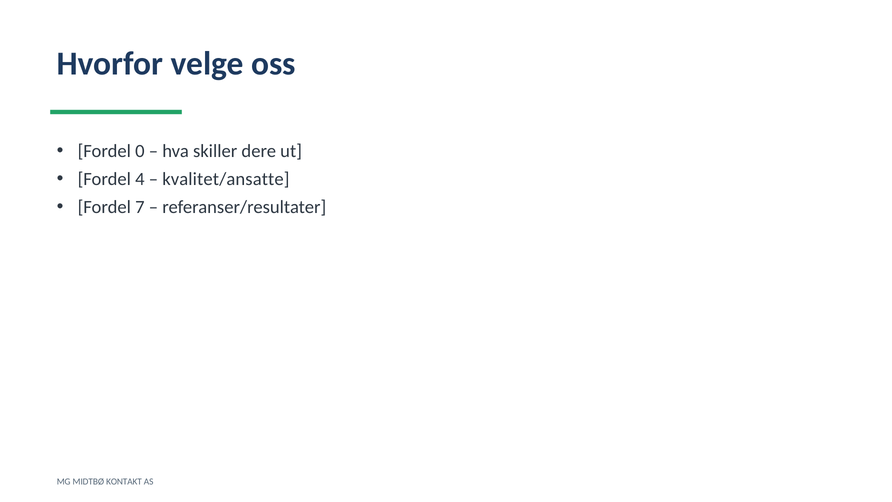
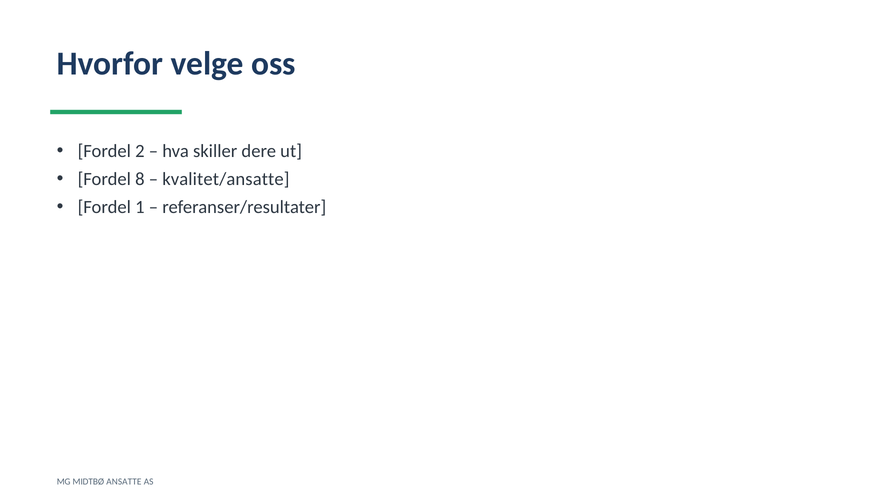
0: 0 -> 2 (140, 151)
4: 4 -> 8 (140, 179)
7: 7 -> 1 (140, 207)
KONTAKT: KONTAKT -> ANSATTE (124, 481)
